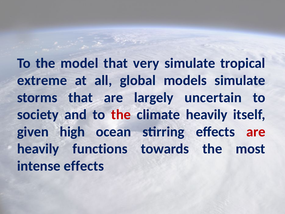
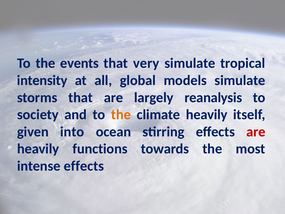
model: model -> events (79, 63)
extreme: extreme -> intensity (42, 80)
uncertain: uncertain -> reanalysis (213, 97)
the colour: red -> orange (121, 114)
high: high -> into (72, 132)
